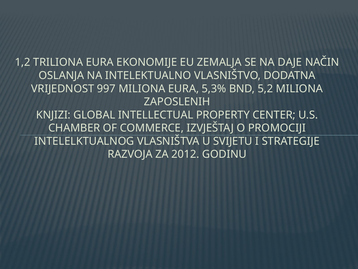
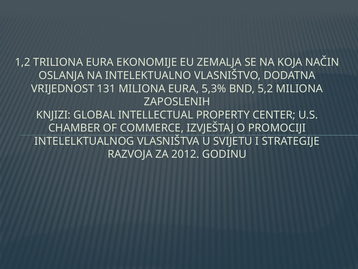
DAJE: DAJE -> KOJA (290, 62)
997: 997 -> 131 (106, 88)
